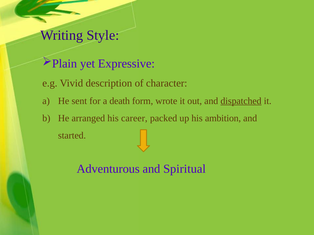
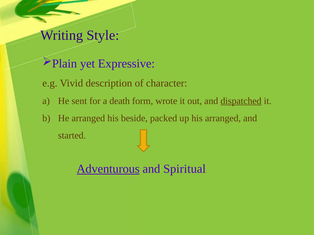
career: career -> beside (134, 118)
his ambition: ambition -> arranged (223, 118)
Adventurous underline: none -> present (108, 169)
